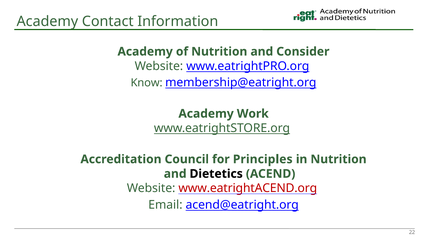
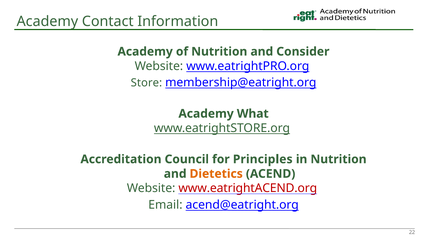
Know: Know -> Store (146, 83)
Work: Work -> What (253, 113)
Dietetics colour: black -> orange (216, 173)
